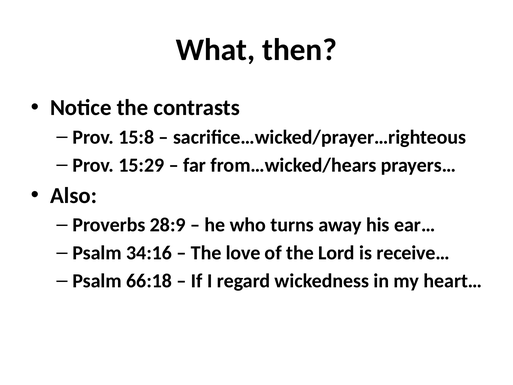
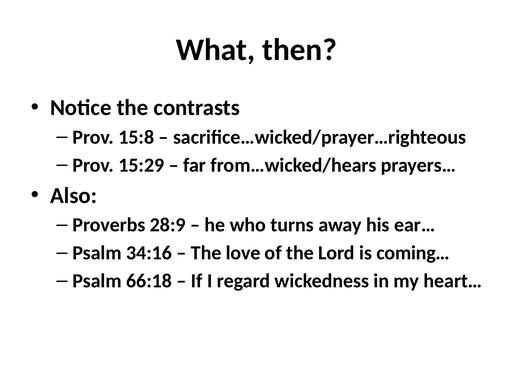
receive…: receive… -> coming… (413, 253)
